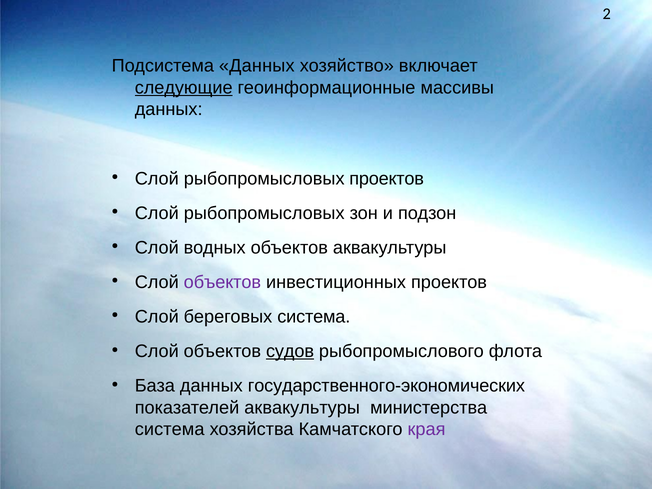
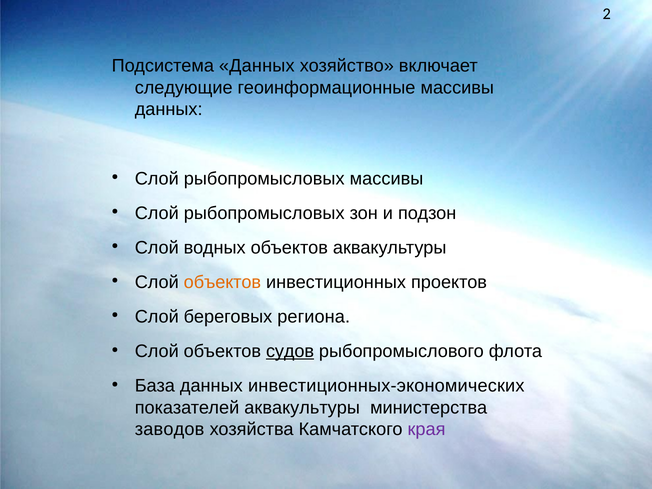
следующие underline: present -> none (184, 88)
рыбопромысловых проектов: проектов -> массивы (387, 179)
объектов colour: purple -> orange (222, 282)
береговых система: система -> региона (314, 317)
государственного-экономических: государственного-экономических -> инвестиционных-экономических (386, 386)
система: система -> заводов (170, 429)
